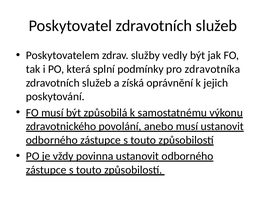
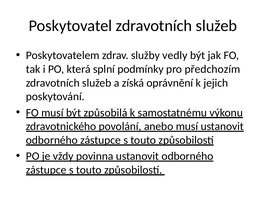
zdravotníka: zdravotníka -> předchozím (212, 69)
